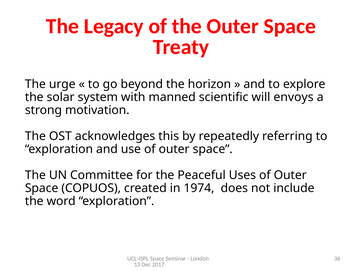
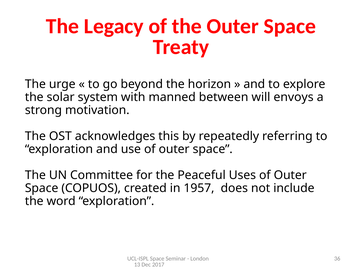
scientific: scientific -> between (224, 97)
1974: 1974 -> 1957 (199, 188)
